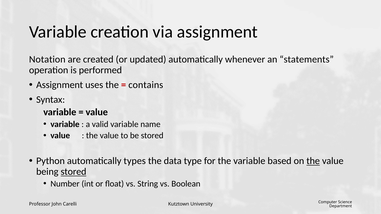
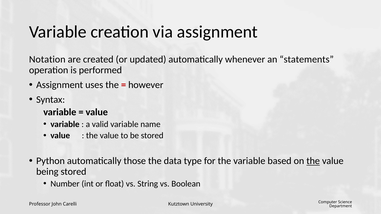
contains: contains -> however (146, 85)
types: types -> those (135, 161)
stored underline: present -> none (74, 172)
